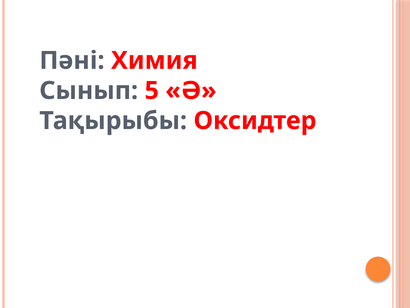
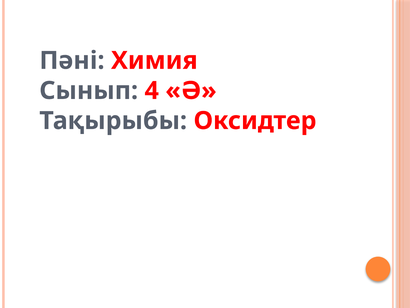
5: 5 -> 4 (152, 91)
